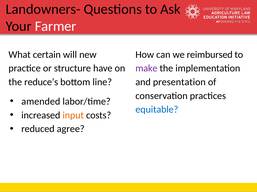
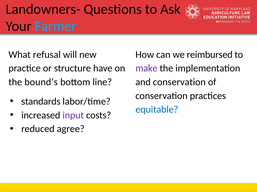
Farmer colour: white -> light blue (56, 26)
certain: certain -> refusal (47, 55)
reduce’s: reduce’s -> bound’s (41, 82)
and presentation: presentation -> conservation (179, 82)
amended: amended -> standards (41, 102)
input colour: orange -> purple (73, 116)
